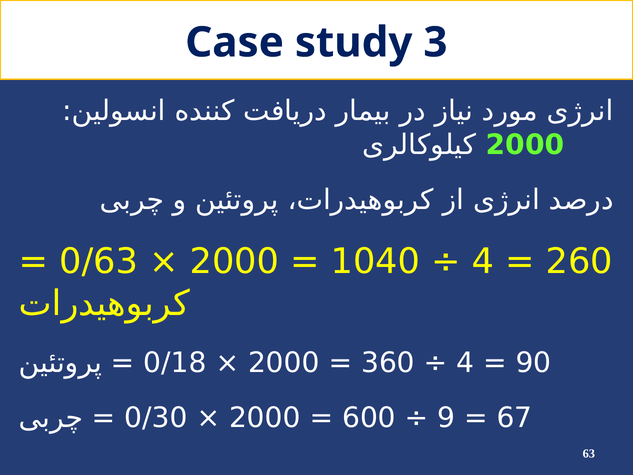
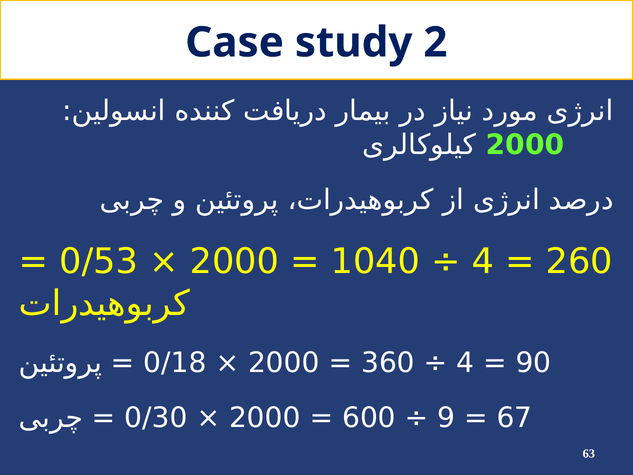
3: 3 -> 2 (435, 42)
0/63: 0/63 -> 0/53 (99, 261)
